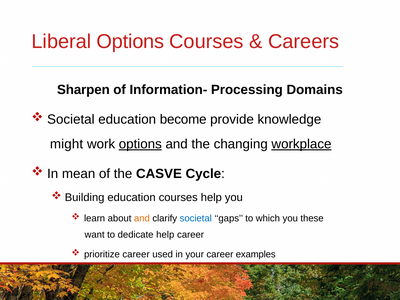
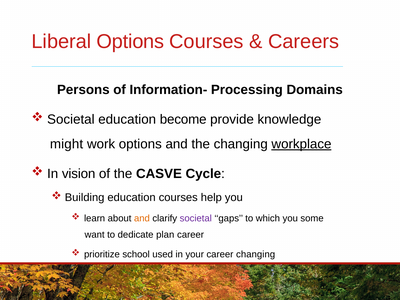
Sharpen: Sharpen -> Persons (83, 90)
options underline: present -> none (140, 144)
mean: mean -> vision (79, 174)
societal colour: blue -> purple (196, 218)
these: these -> some (312, 218)
dedicate help: help -> plan (165, 235)
prioritize career: career -> school (136, 254)
career examples: examples -> changing (256, 254)
